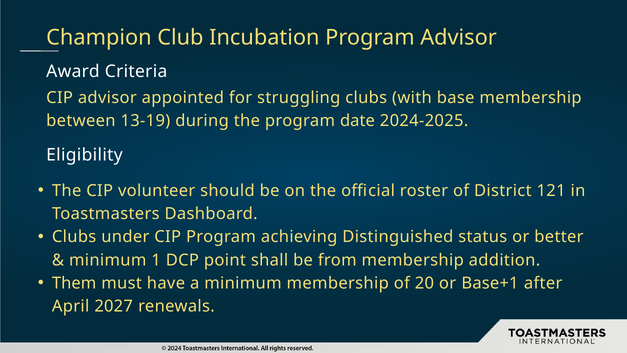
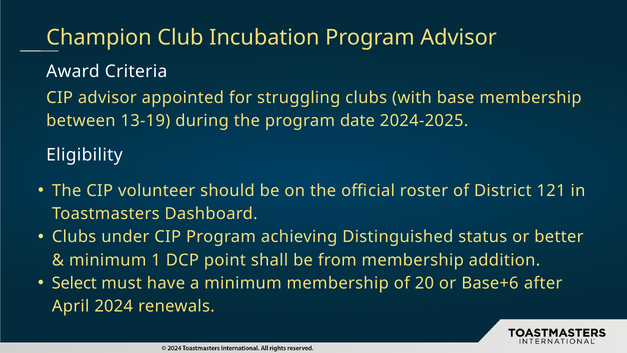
Them: Them -> Select (74, 283)
Base+1: Base+1 -> Base+6 (490, 283)
2027: 2027 -> 2024 (114, 306)
